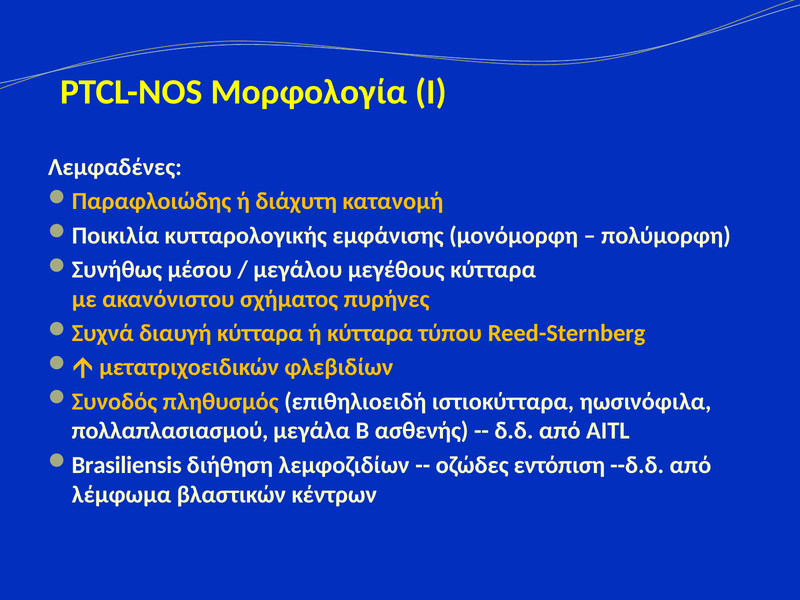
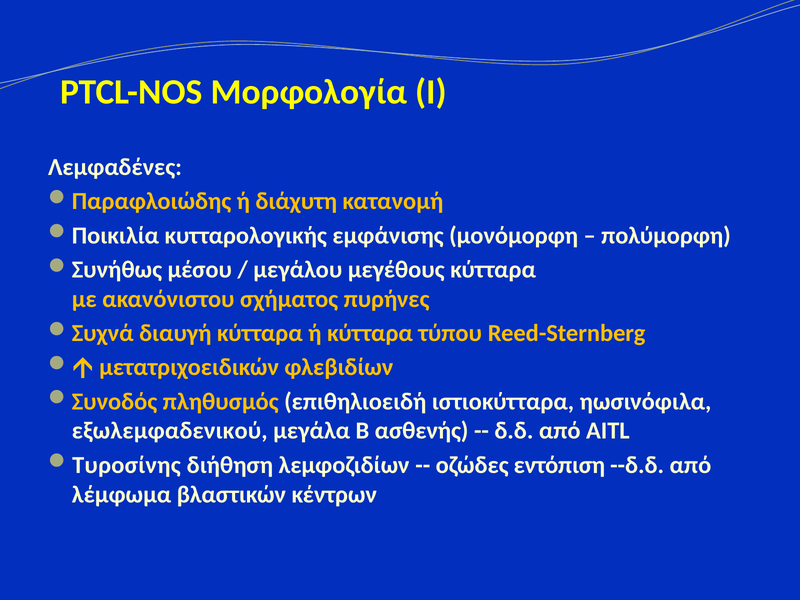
πολλαπλασιασμού: πολλαπλασιασμού -> εξωλεμφαδενικού (170, 431)
Brasiliensis: Brasiliensis -> Τυροσίνης (126, 465)
